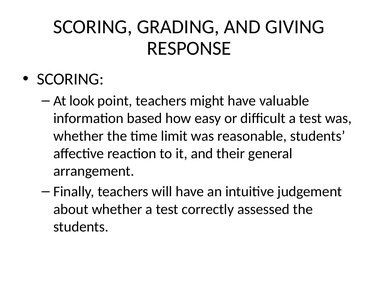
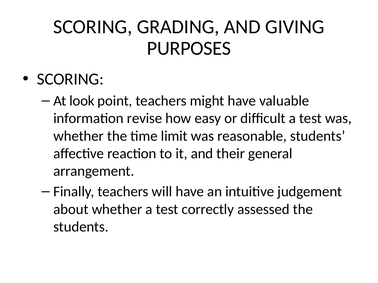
RESPONSE: RESPONSE -> PURPOSES (189, 48)
based: based -> revise (145, 119)
